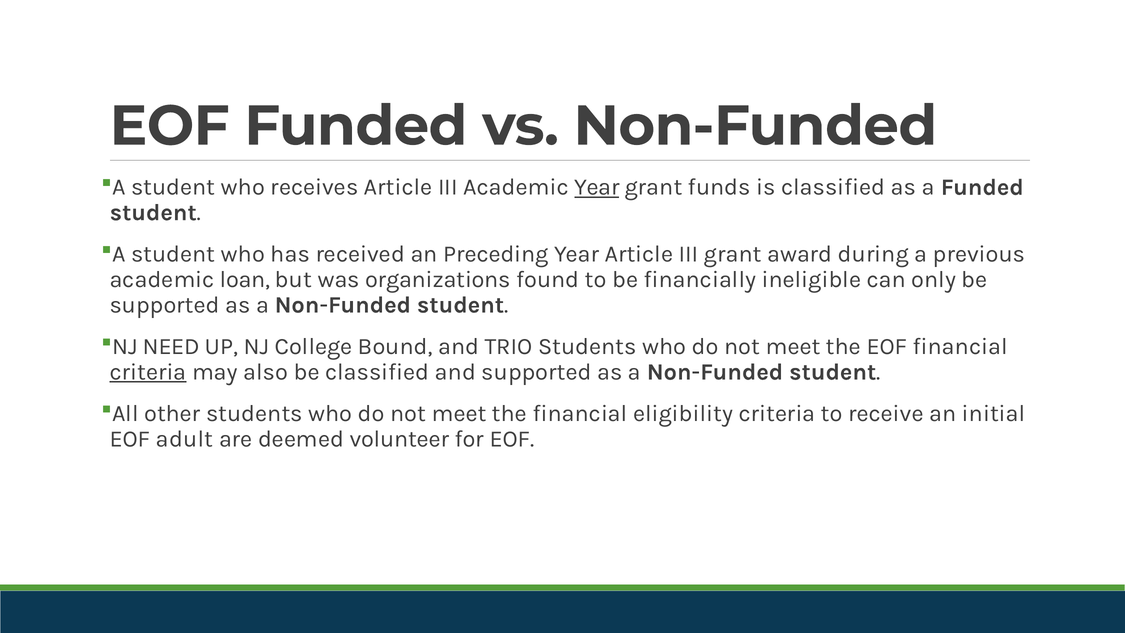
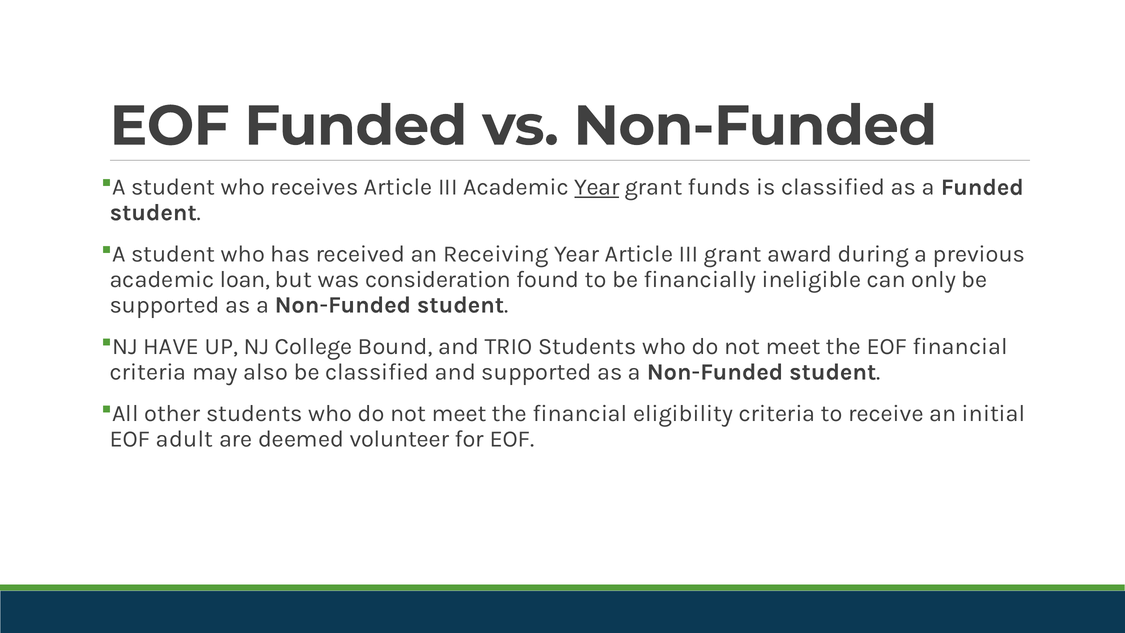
Preceding: Preceding -> Receiving (496, 254)
organizations: organizations -> consideration (438, 279)
NEED: NEED -> HAVE (171, 346)
criteria underline: present -> none (148, 372)
